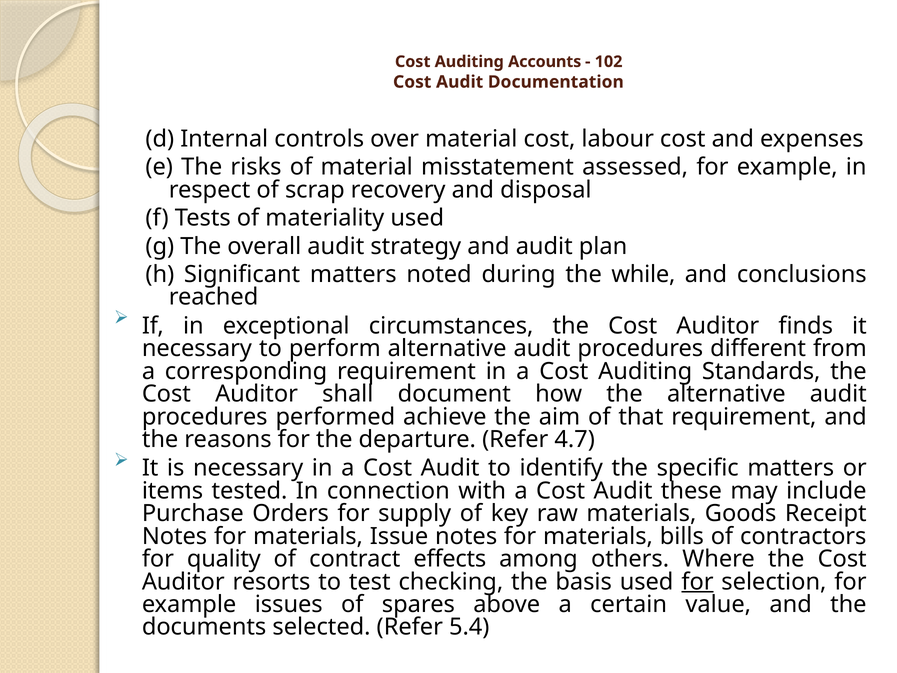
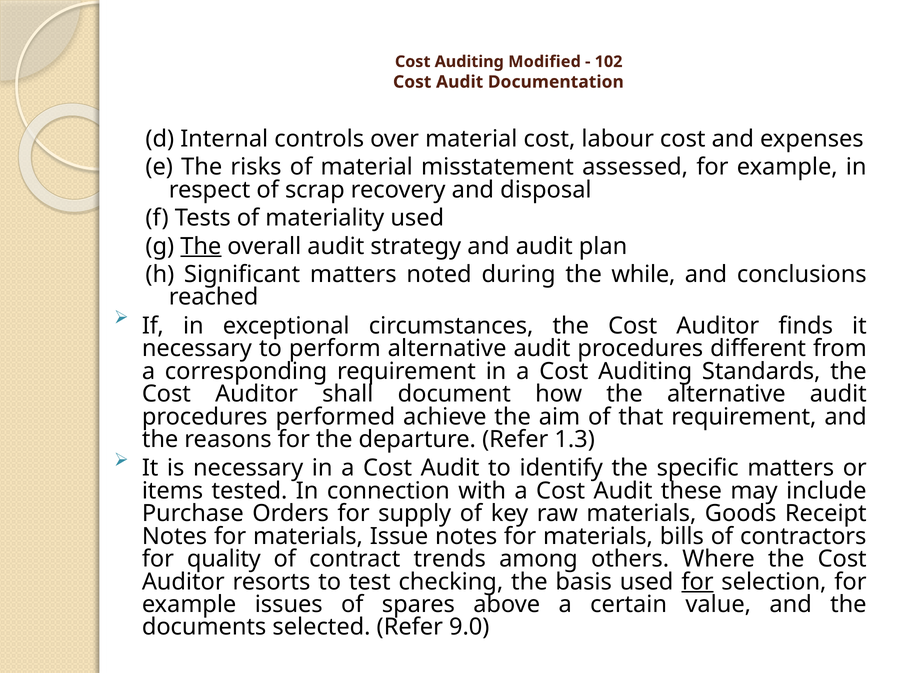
Accounts: Accounts -> Modified (545, 62)
The underline: none -> present (201, 246)
4.7: 4.7 -> 1.3 (575, 439)
effects: effects -> trends (450, 559)
5.4: 5.4 -> 9.0 (469, 627)
